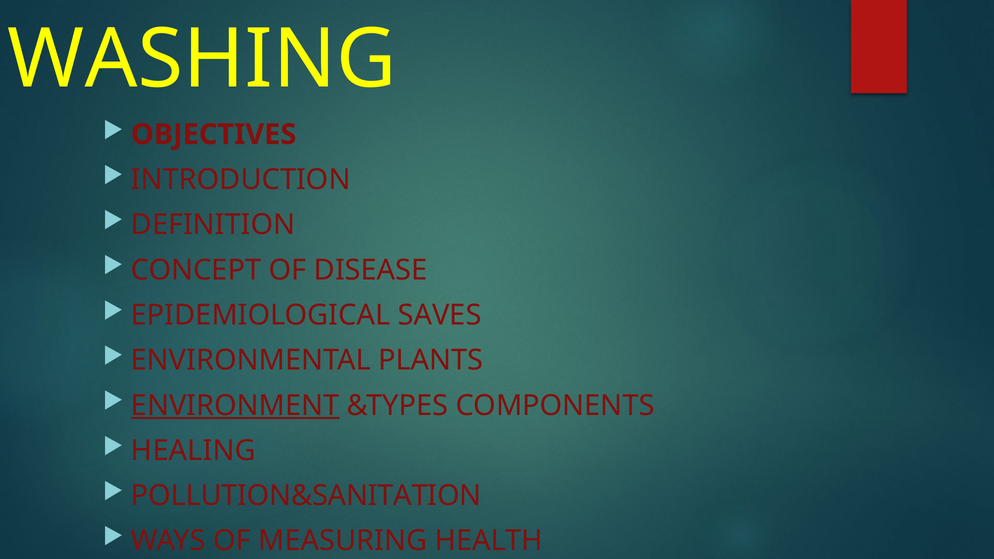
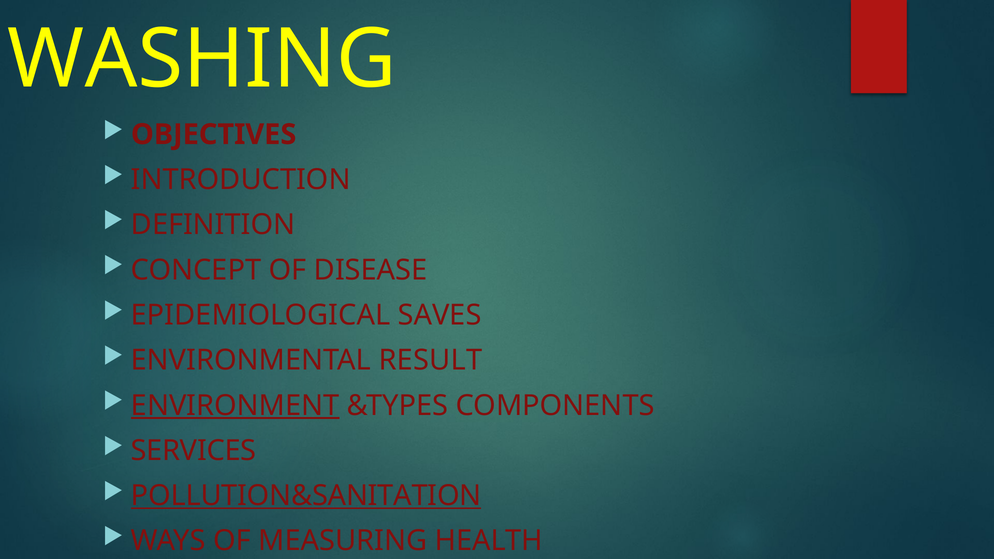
PLANTS: PLANTS -> RESULT (431, 360)
HEALING: HEALING -> SERVICES (194, 451)
POLLUTION&SANITATION underline: none -> present (306, 496)
